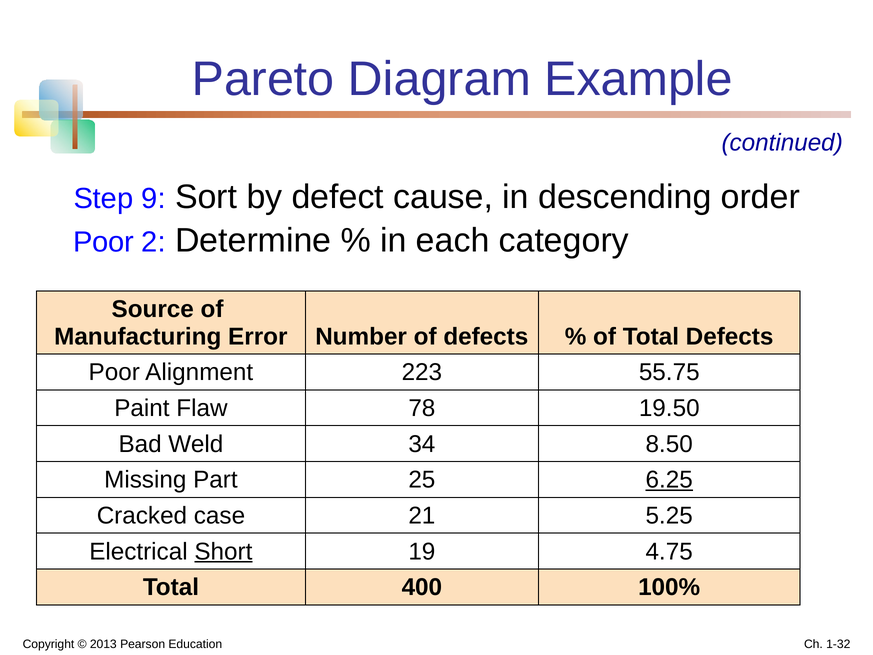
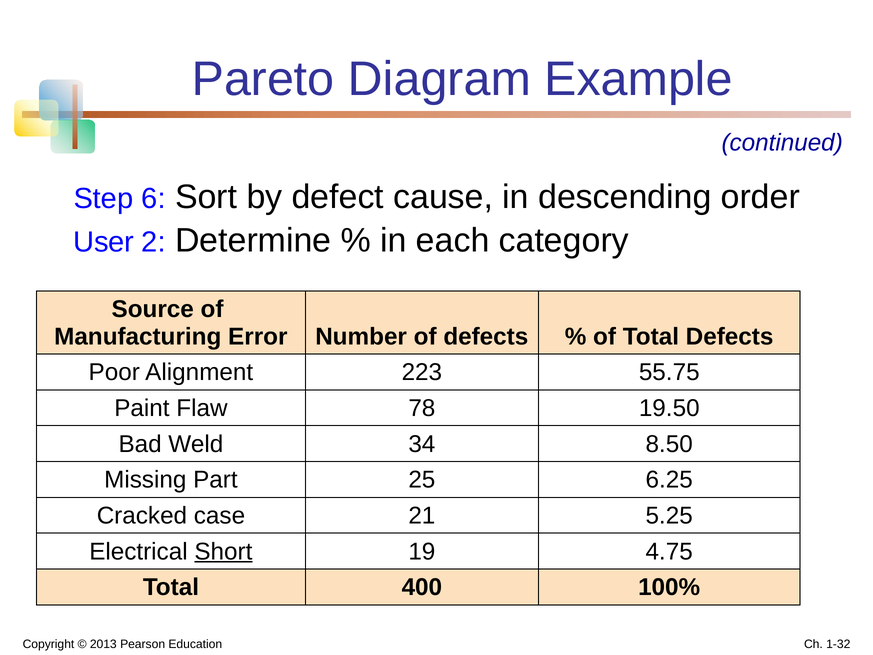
9: 9 -> 6 (154, 198)
Poor: Poor -> User (104, 242)
6.25 underline: present -> none (669, 480)
